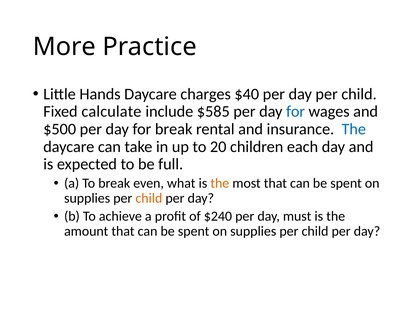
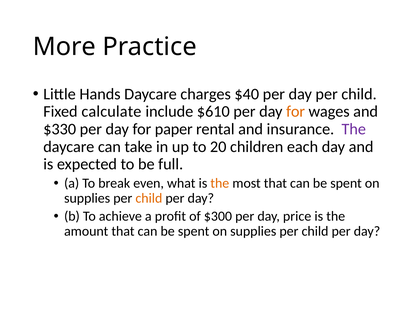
$585: $585 -> $610 (213, 112)
for colour: blue -> orange (296, 112)
$500: $500 -> $330 (60, 129)
for break: break -> paper (174, 129)
The colour: blue -> purple (354, 129)
$240: $240 -> $300 (218, 216)
must: must -> price (297, 216)
